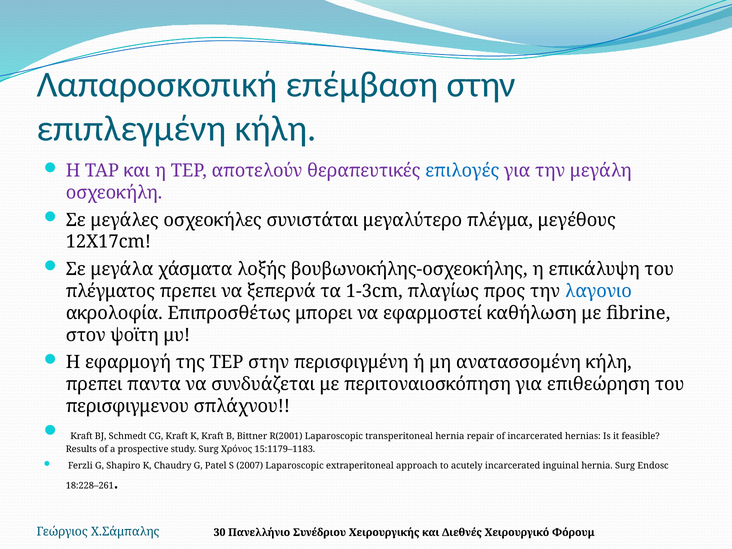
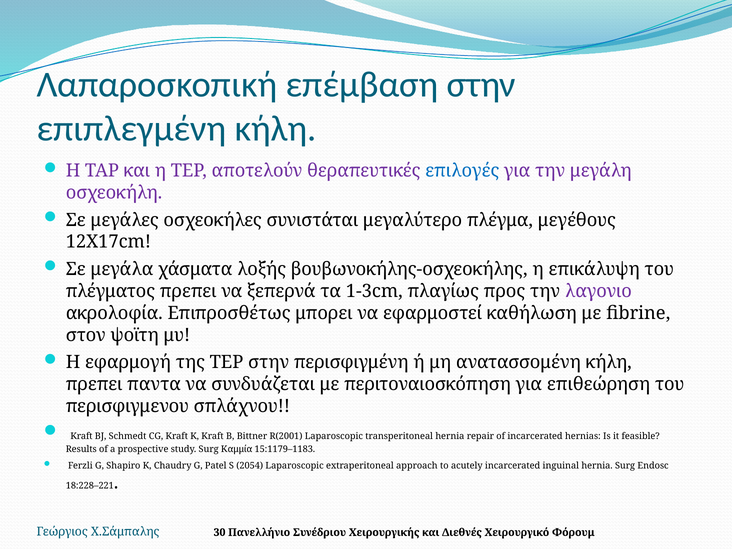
λαγονιο colour: blue -> purple (598, 291)
Χρόνος: Χρόνος -> Καμμία (237, 449)
2007: 2007 -> 2054 (250, 466)
18:228–261: 18:228–261 -> 18:228–221 (90, 486)
